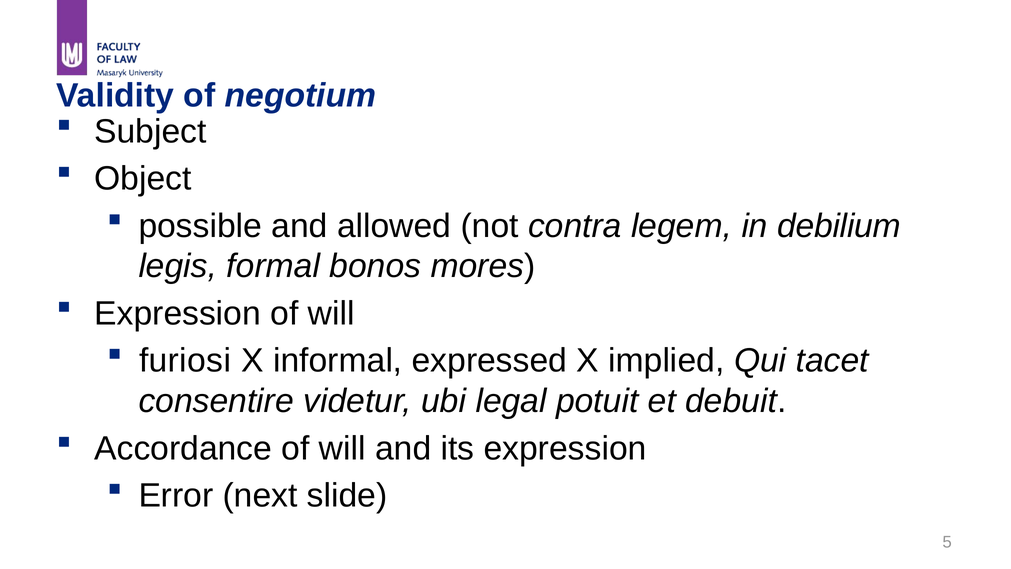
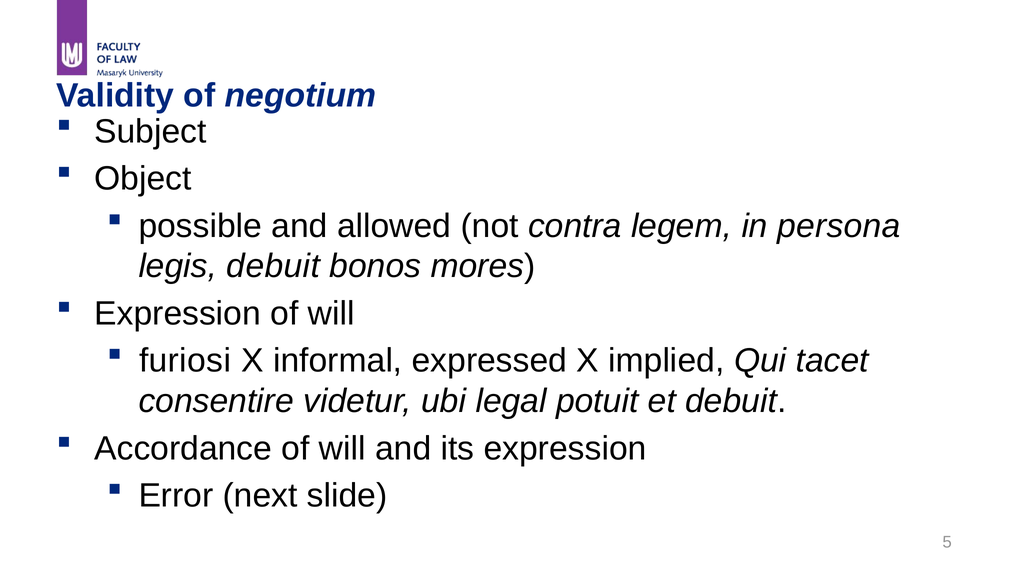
debilium: debilium -> persona (839, 226)
legis formal: formal -> debuit (273, 266)
